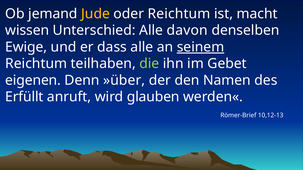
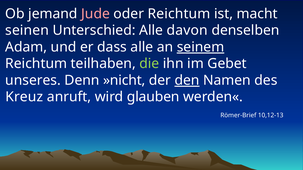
Jude colour: yellow -> pink (96, 14)
wissen: wissen -> seinen (27, 31)
Ewige: Ewige -> Adam (26, 47)
eigenen: eigenen -> unseres (33, 80)
»über: »über -> »nicht (124, 80)
den underline: none -> present (187, 80)
Erfüllt: Erfüllt -> Kreuz (24, 97)
